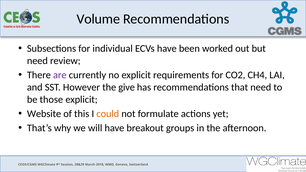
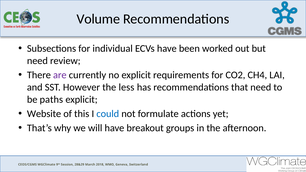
give: give -> less (126, 87)
those: those -> paths (51, 100)
could colour: orange -> blue (108, 114)
